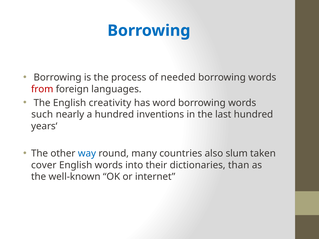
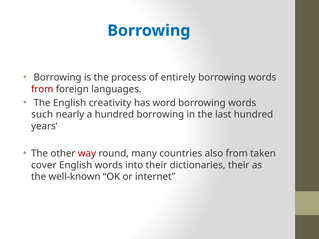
needed: needed -> entirely (178, 78)
hundred inventions: inventions -> borrowing (160, 115)
way colour: blue -> red (87, 154)
also slum: slum -> from (237, 154)
dictionaries than: than -> their (239, 165)
